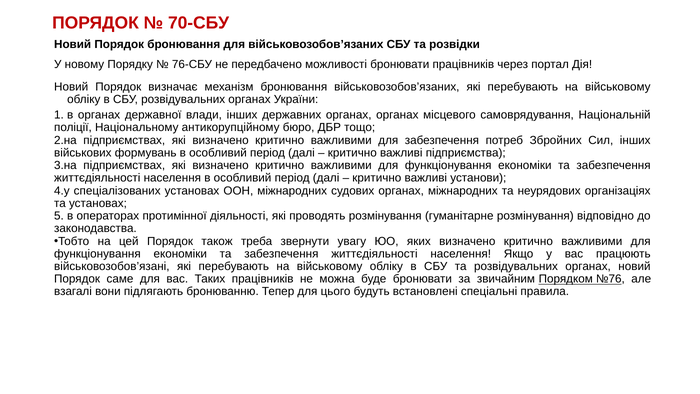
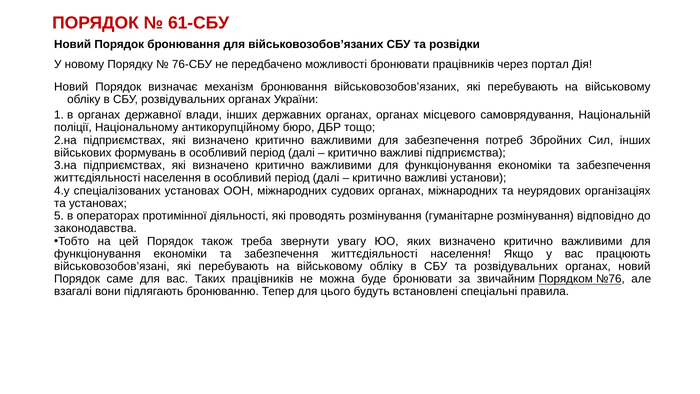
70-СБУ: 70-СБУ -> 61-СБУ (199, 23)
